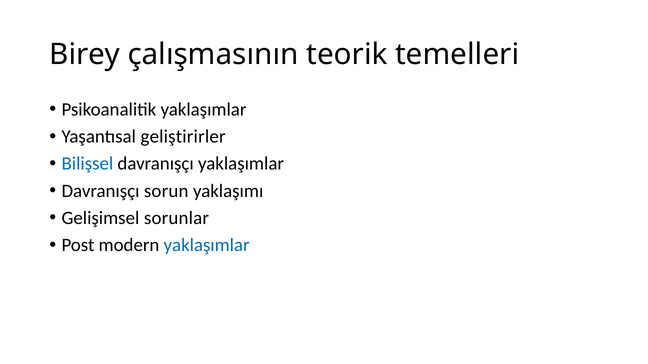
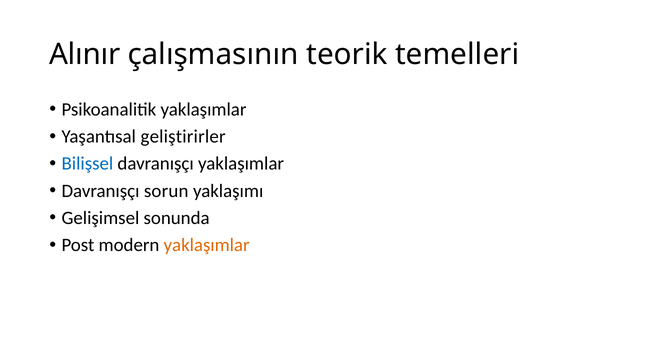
Birey: Birey -> Alınır (85, 54)
sorunlar: sorunlar -> sonunda (177, 218)
yaklaşımlar colour: blue -> orange (207, 245)
